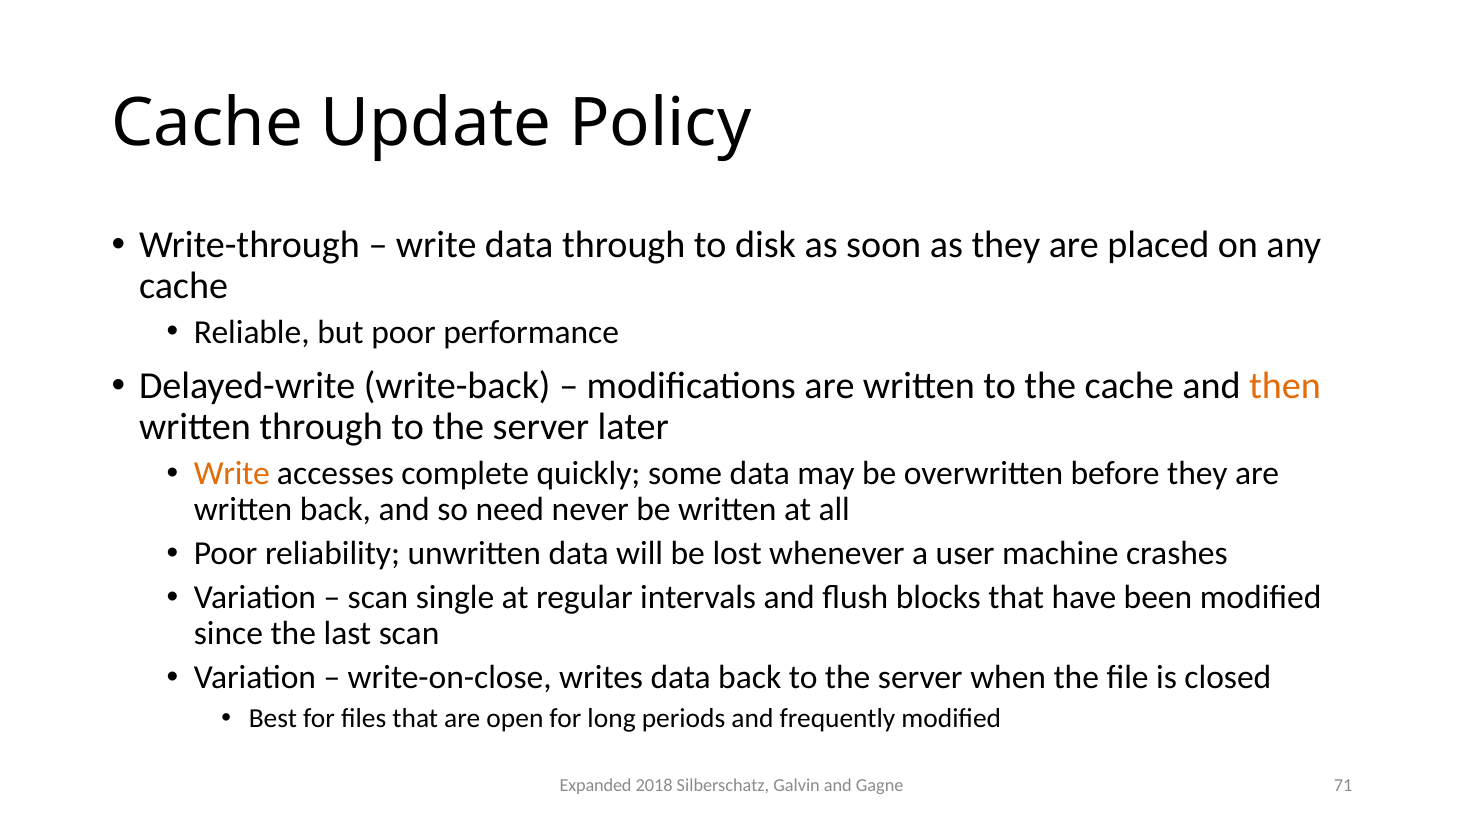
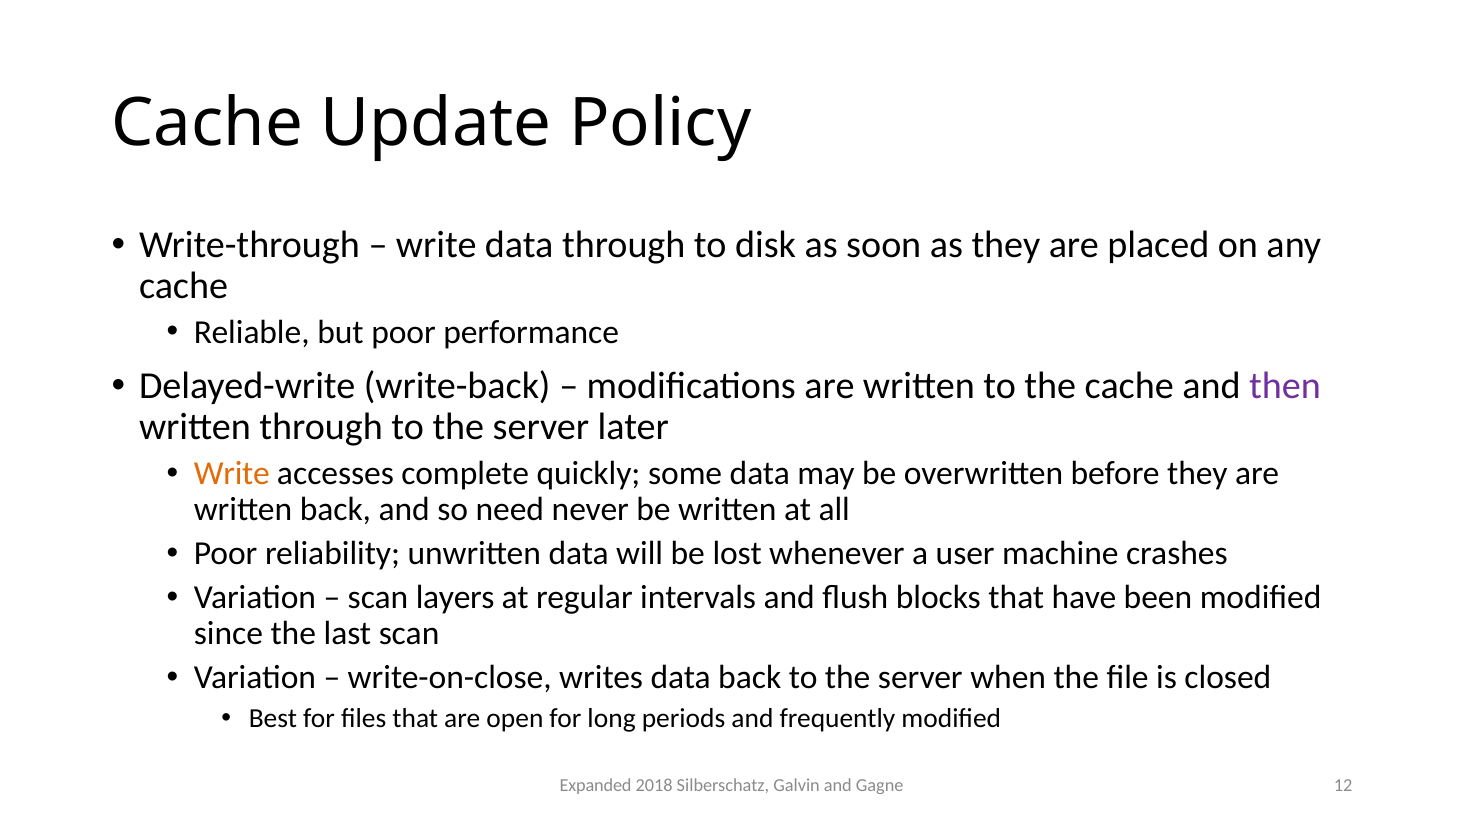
then colour: orange -> purple (1285, 386)
single: single -> layers (455, 598)
71: 71 -> 12 (1343, 786)
